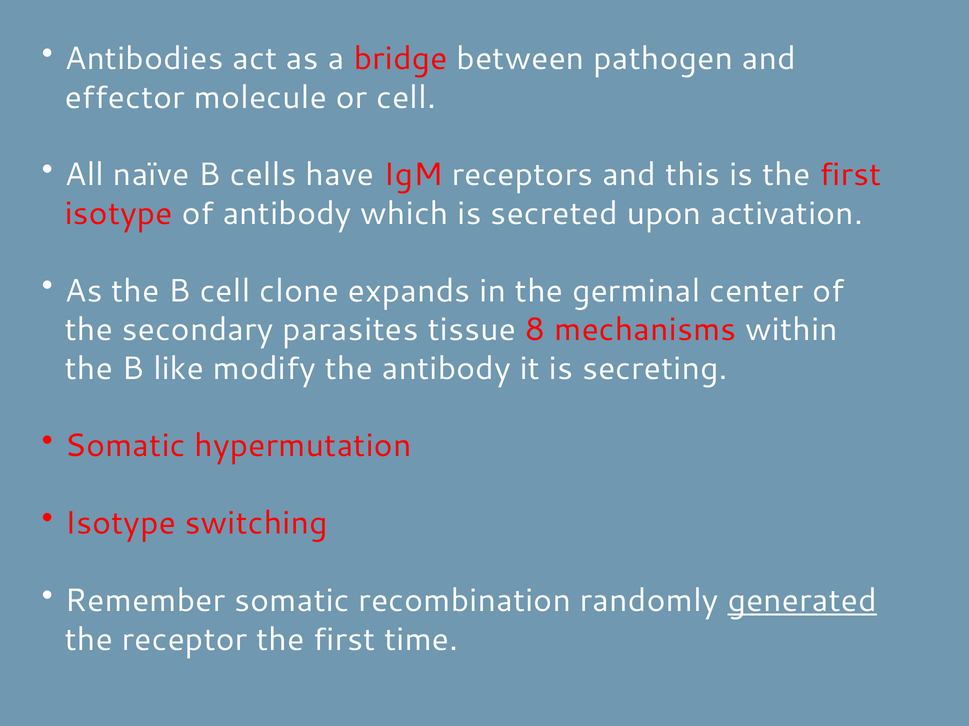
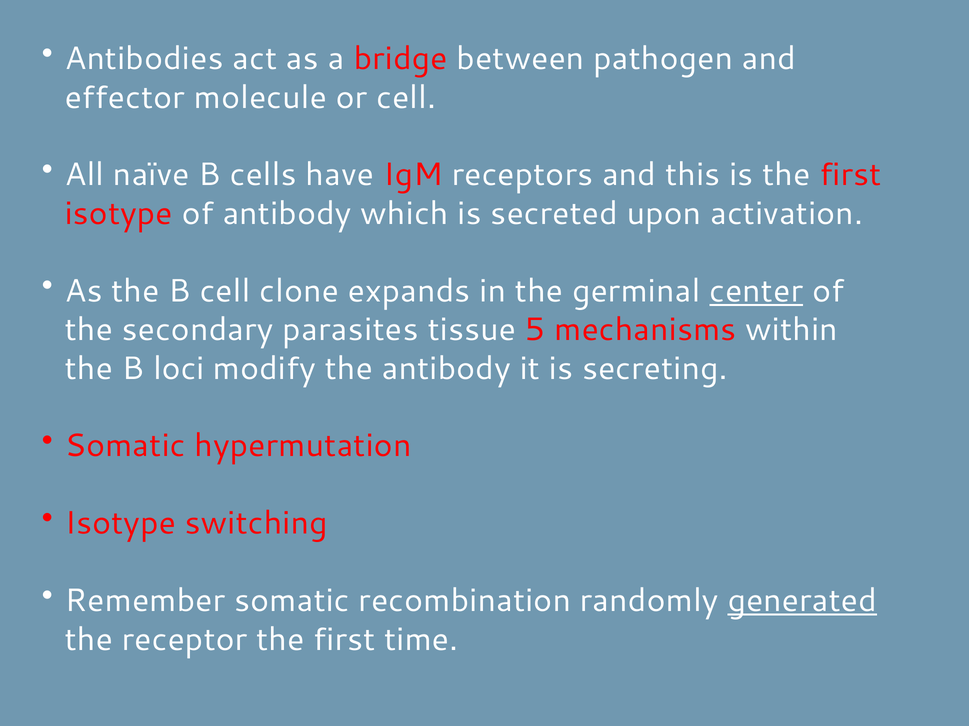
center underline: none -> present (756, 291)
8: 8 -> 5 (535, 330)
like: like -> loci (179, 369)
